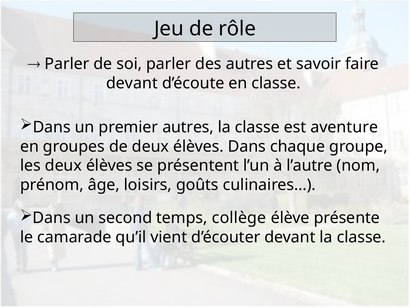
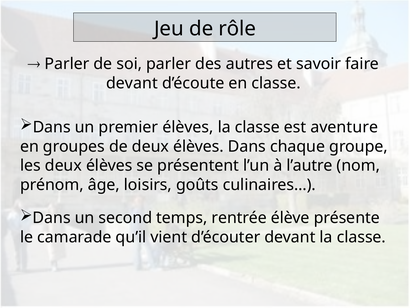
premier autres: autres -> élèves (188, 127)
collège: collège -> rentrée (239, 218)
